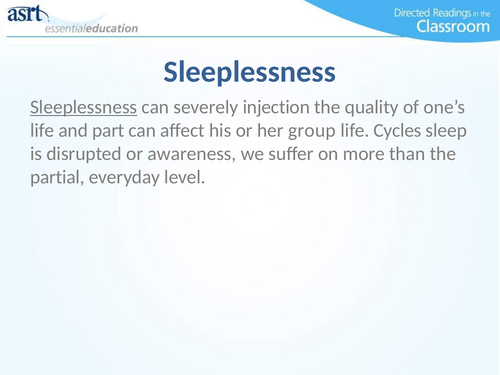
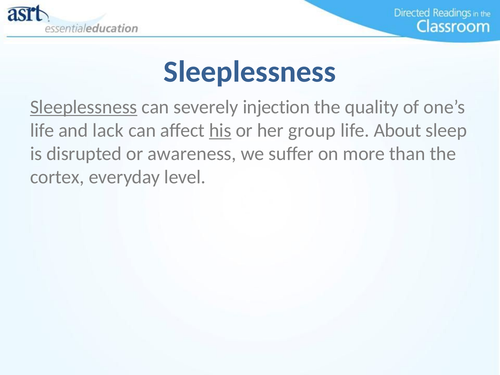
part: part -> lack (108, 131)
his underline: none -> present (220, 131)
Cycles: Cycles -> About (397, 131)
partial: partial -> cortex (57, 177)
